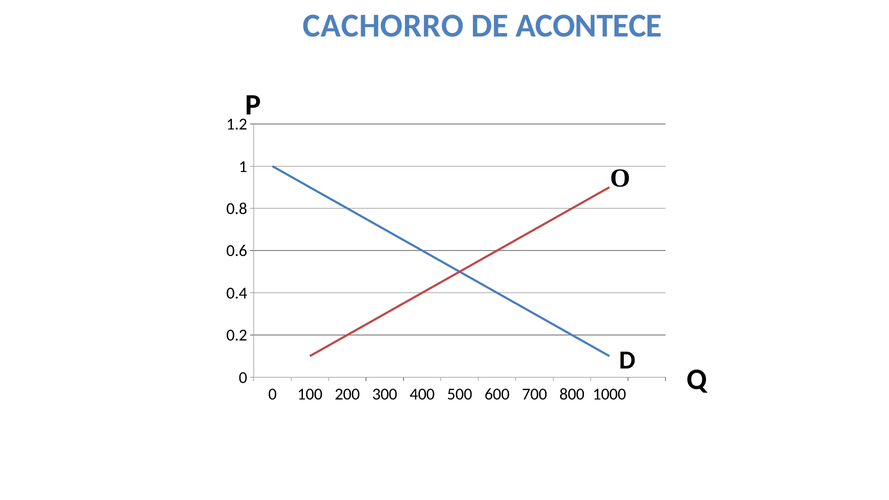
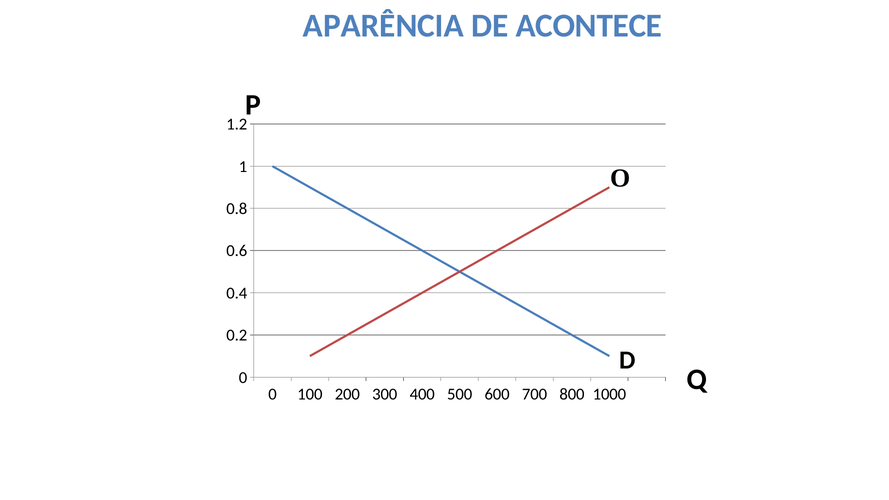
CACHORRO: CACHORRO -> APARÊNCIA (383, 26)
